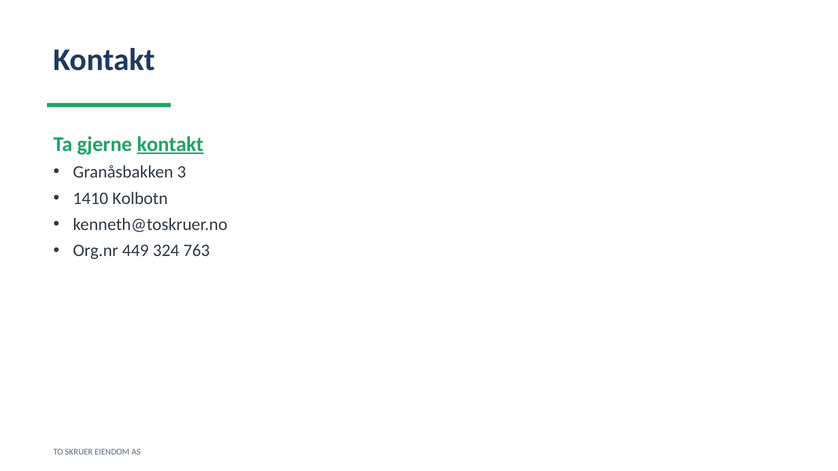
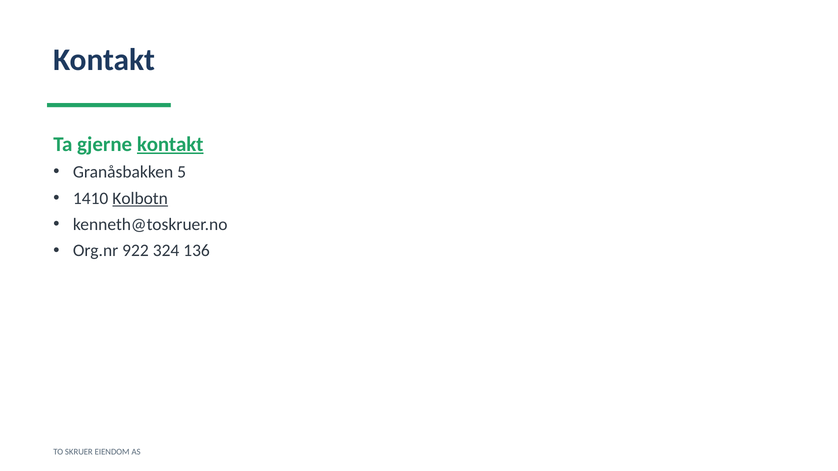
3: 3 -> 5 (182, 172)
Kolbotn underline: none -> present (140, 199)
449: 449 -> 922 (135, 251)
763: 763 -> 136 (197, 251)
